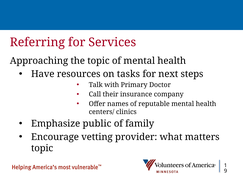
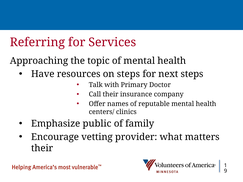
on tasks: tasks -> steps (128, 74)
topic: topic -> their (42, 148)
